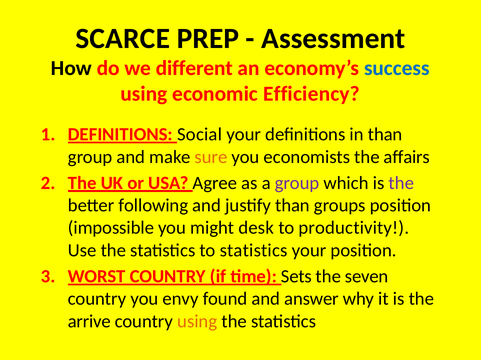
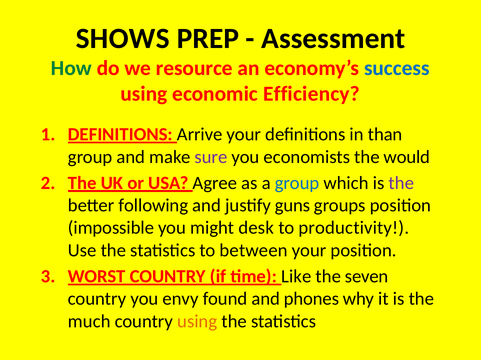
SCARCE: SCARCE -> SHOWS (123, 39)
How colour: black -> green (71, 68)
different: different -> resource (194, 68)
Social: Social -> Arrive (200, 135)
sure colour: orange -> purple (211, 157)
affairs: affairs -> would (407, 157)
group colour: purple -> blue (297, 183)
justify than: than -> guns (293, 206)
to statistics: statistics -> between (254, 251)
Sets: Sets -> Like (296, 277)
answer: answer -> phones (311, 299)
arrive: arrive -> much (89, 322)
